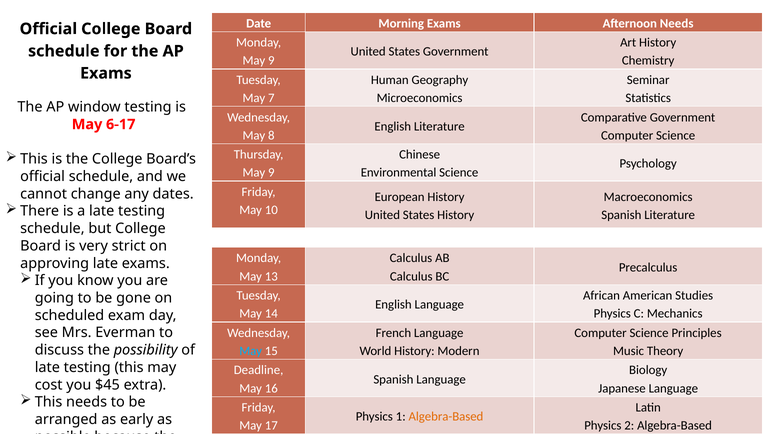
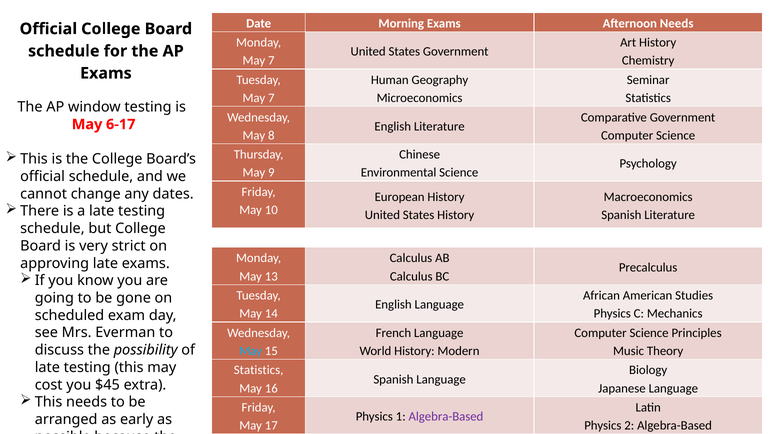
9: 9 -> 7 (271, 61)
Deadline: Deadline -> Statistics (259, 370)
Algebra-Based colour: orange -> purple (446, 416)
